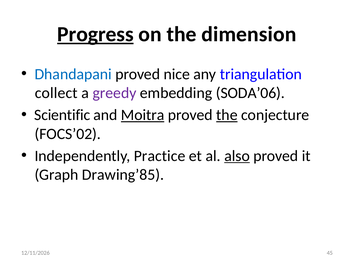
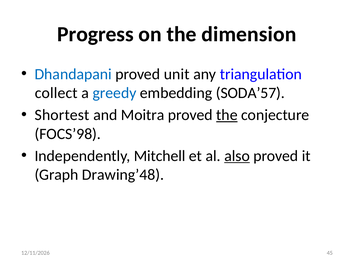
Progress underline: present -> none (95, 34)
nice: nice -> unit (177, 74)
greedy colour: purple -> blue (114, 93)
SODA’06: SODA’06 -> SODA’57 (250, 93)
Scientific: Scientific -> Shortest (62, 115)
Moitra underline: present -> none (143, 115)
FOCS’02: FOCS’02 -> FOCS’98 (68, 134)
Practice: Practice -> Mitchell (160, 156)
Drawing’85: Drawing’85 -> Drawing’48 (123, 175)
